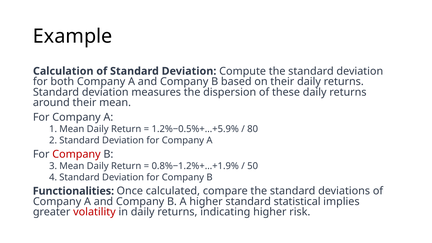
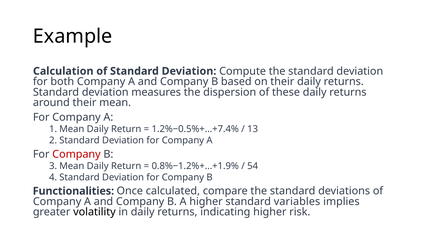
1.2%−0.5%+…+5.9%: 1.2%−0.5%+…+5.9% -> 1.2%−0.5%+…+7.4% (195, 129)
80: 80 -> 13 (253, 129)
50: 50 -> 54 (253, 166)
statistical: statistical -> variables (297, 202)
volatility colour: red -> black (94, 212)
